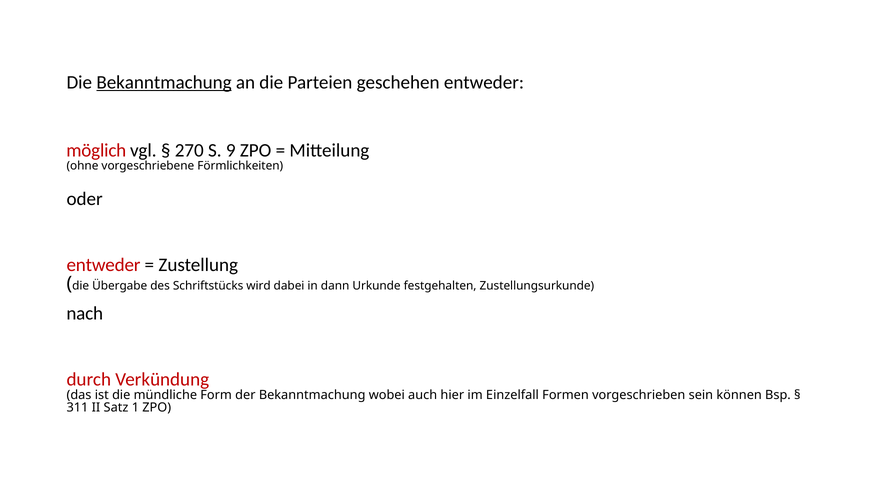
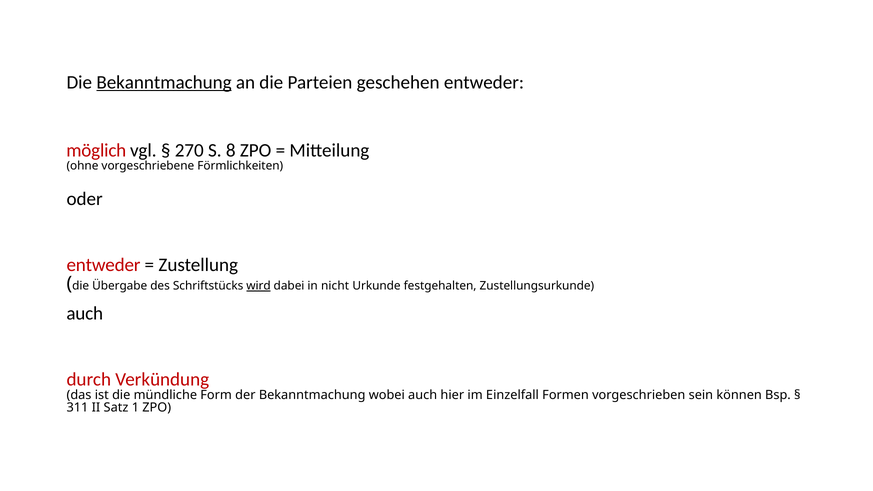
9: 9 -> 8 (231, 151)
wird underline: none -> present (259, 286)
dann: dann -> nicht (335, 286)
nach: nach -> auch (85, 314)
